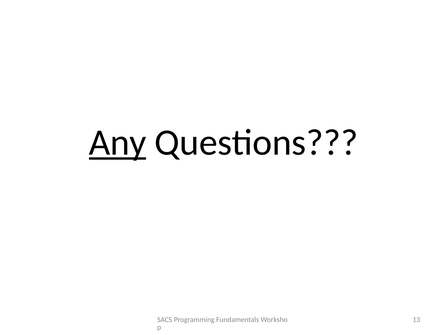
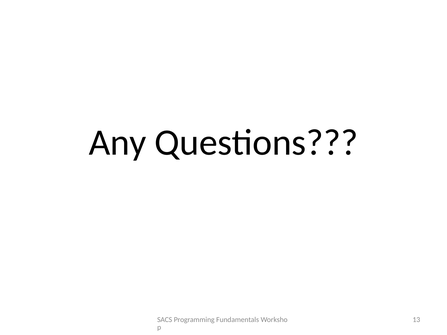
Any underline: present -> none (118, 143)
